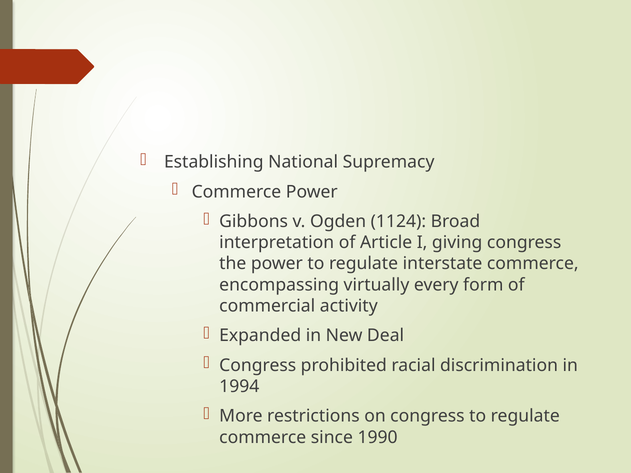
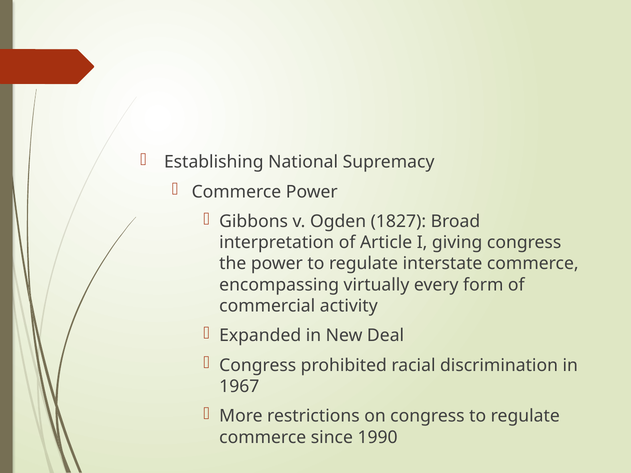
1124: 1124 -> 1827 (398, 222)
1994: 1994 -> 1967 (239, 387)
